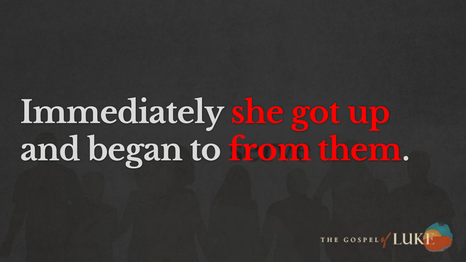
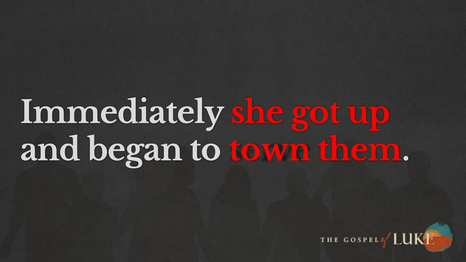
from: from -> town (270, 150)
